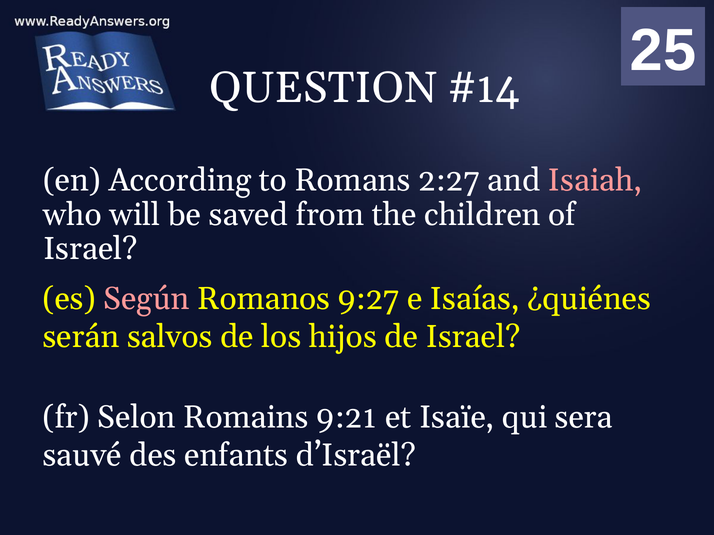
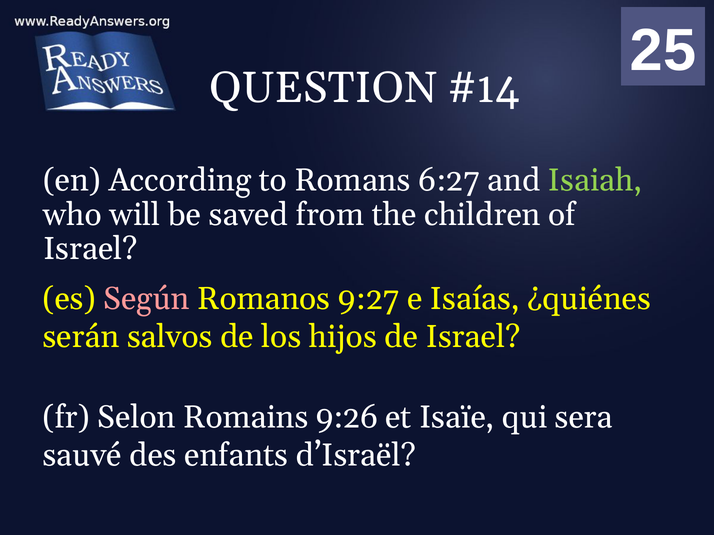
2:27: 2:27 -> 6:27 (449, 181)
Isaiah colour: pink -> light green (595, 181)
9:21: 9:21 -> 9:26 (347, 417)
